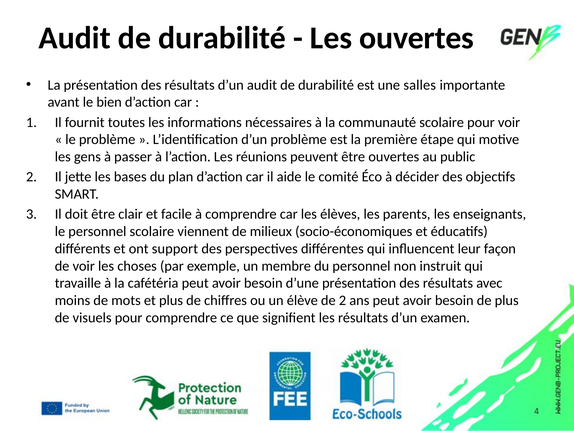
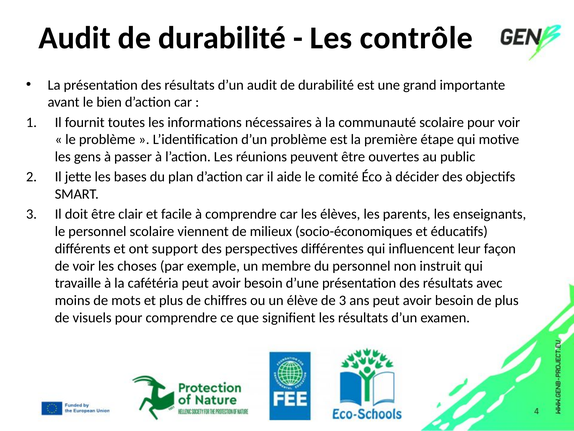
Les ouvertes: ouvertes -> contrôle (416, 38)
salles: salles -> grand (420, 85)
de 2: 2 -> 3 (342, 300)
